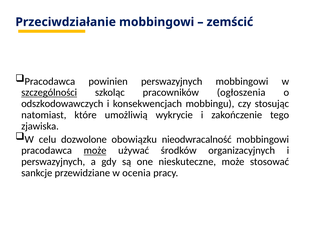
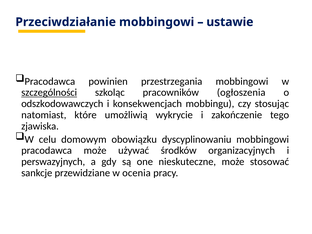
zemścić: zemścić -> ustawie (230, 22)
powinien perswazyjnych: perswazyjnych -> przestrzegania (172, 81)
dozwolone: dozwolone -> domowym (84, 139)
nieodwracalność: nieodwracalność -> dyscyplinowaniu (197, 139)
może underline: present -> none (95, 151)
